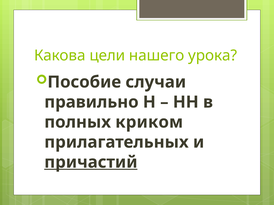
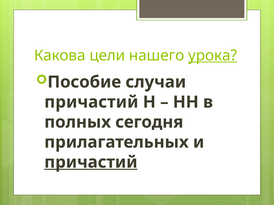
урока underline: none -> present (213, 56)
правильно: правильно -> причастий (91, 102)
криком: криком -> сегодня (149, 122)
